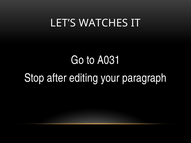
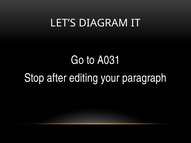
WATCHES: WATCHES -> DIAGRAM (103, 23)
